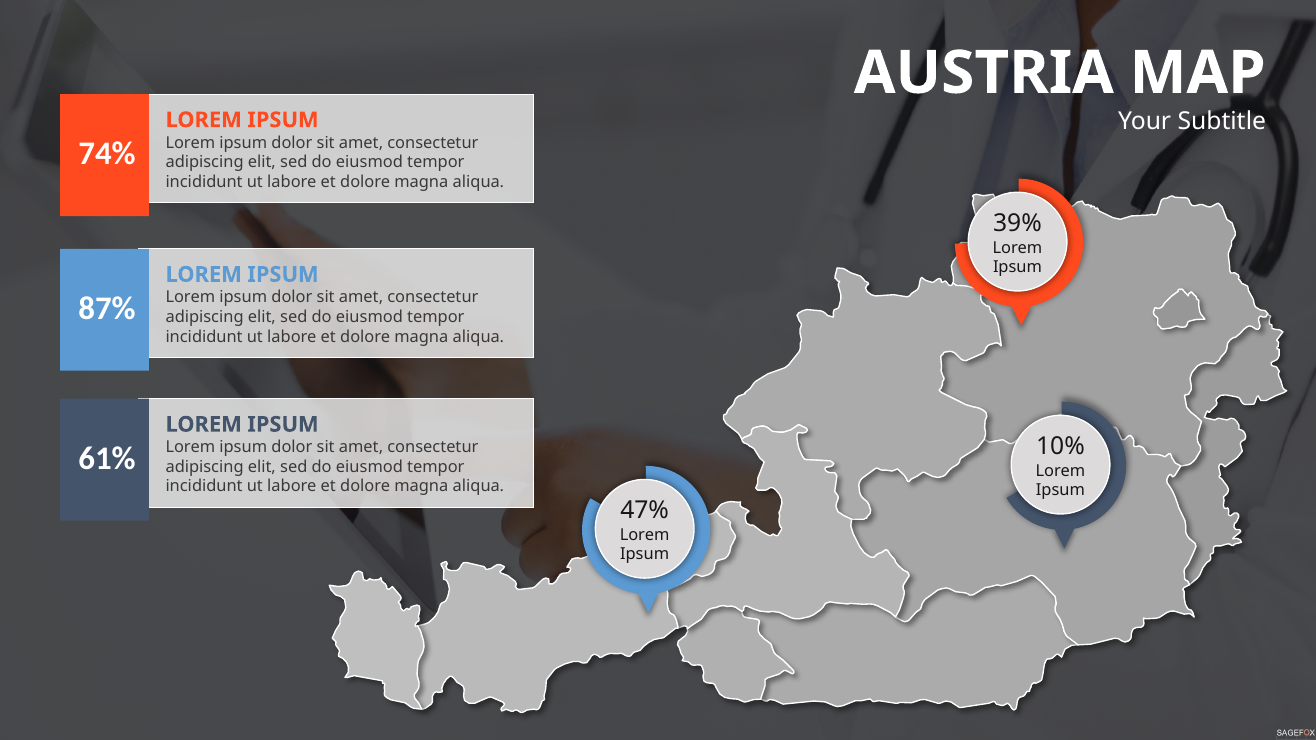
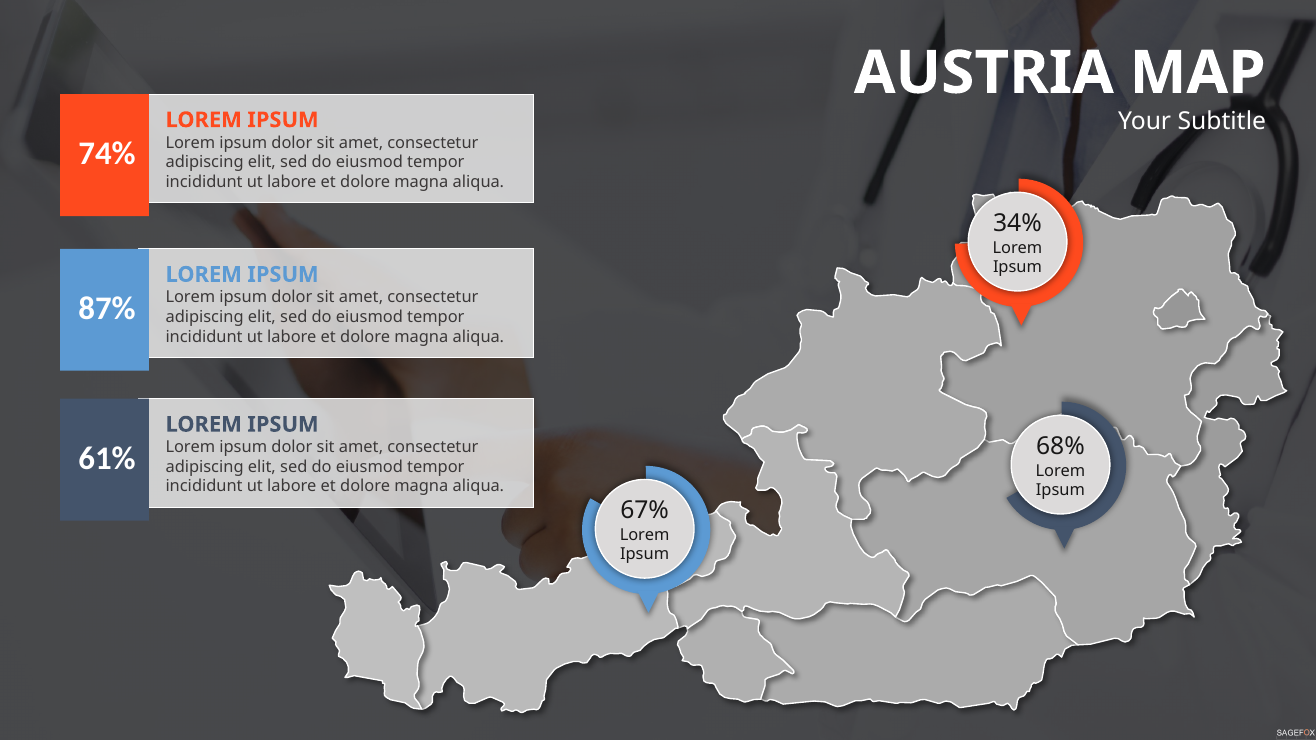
39%: 39% -> 34% (1017, 224)
10%: 10% -> 68% (1060, 447)
47%: 47% -> 67% (645, 511)
